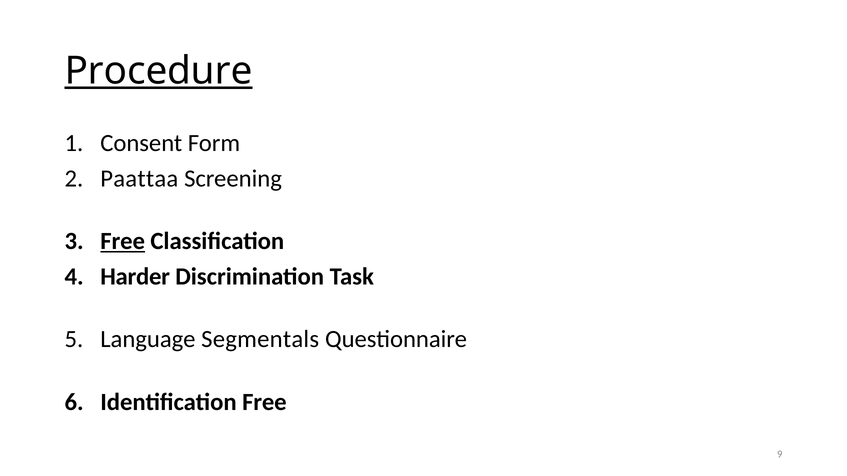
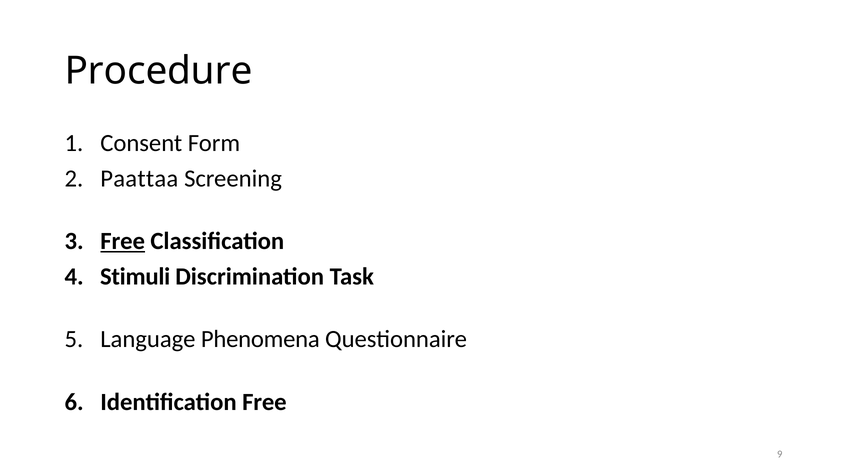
Procedure underline: present -> none (159, 71)
Harder: Harder -> Stimuli (135, 277)
Segmentals: Segmentals -> Phenomena (260, 340)
